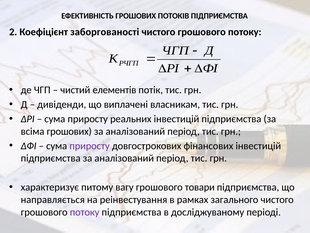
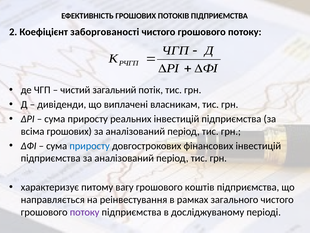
елементів: елементів -> загальний (114, 90)
приросту colour: purple -> blue (90, 146)
товари: товари -> коштів (200, 187)
